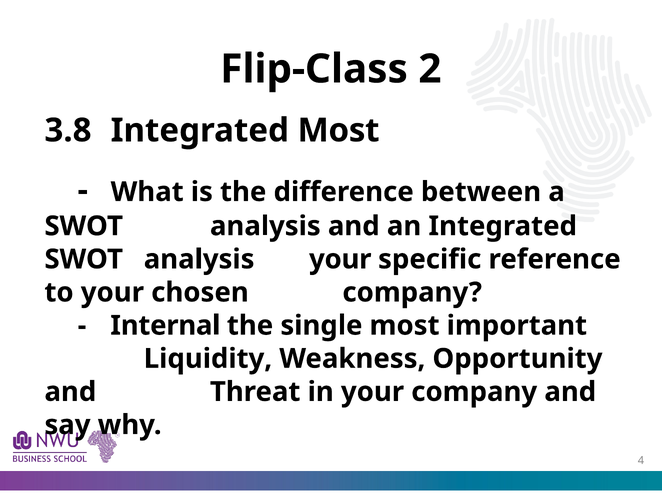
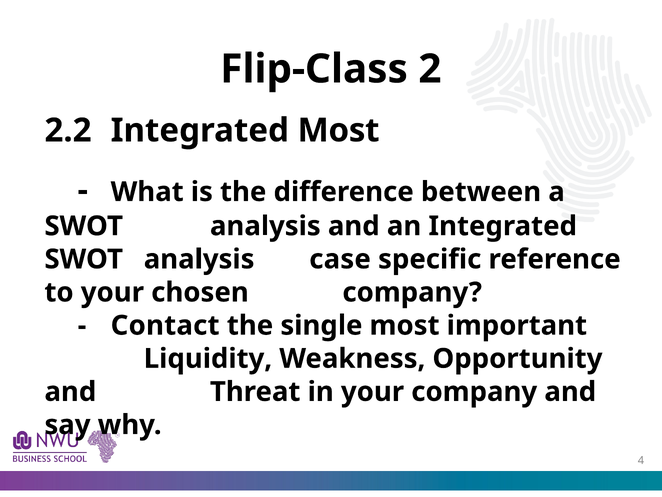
3.8: 3.8 -> 2.2 (68, 130)
analysis your: your -> case (340, 259)
Internal: Internal -> Contact (165, 325)
